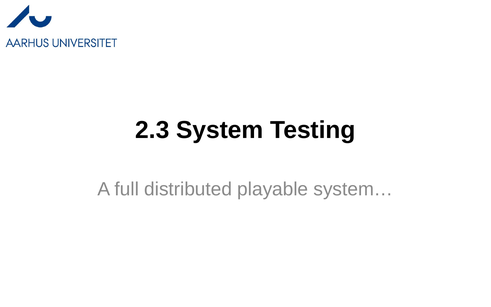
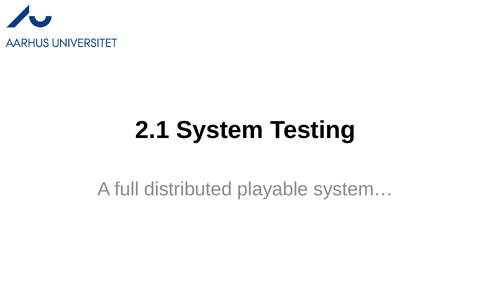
2.3: 2.3 -> 2.1 (152, 130)
